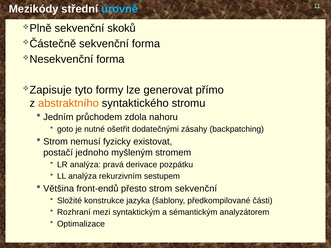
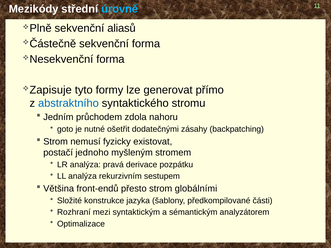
skoků: skoků -> aliasů (122, 28)
abstraktního colour: orange -> blue (68, 103)
strom sekvenční: sekvenční -> globálními (196, 189)
